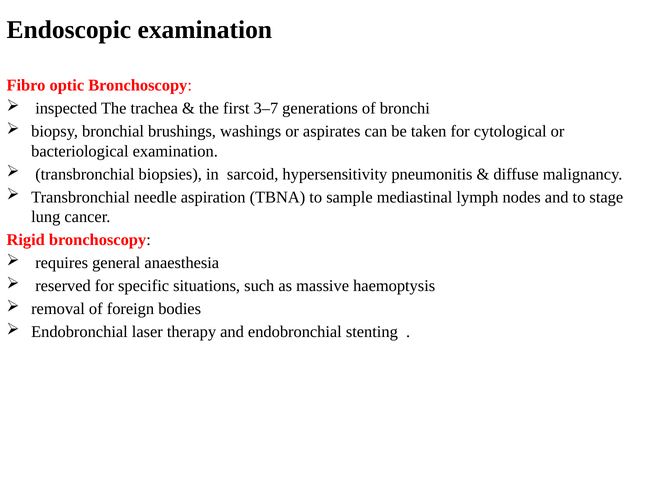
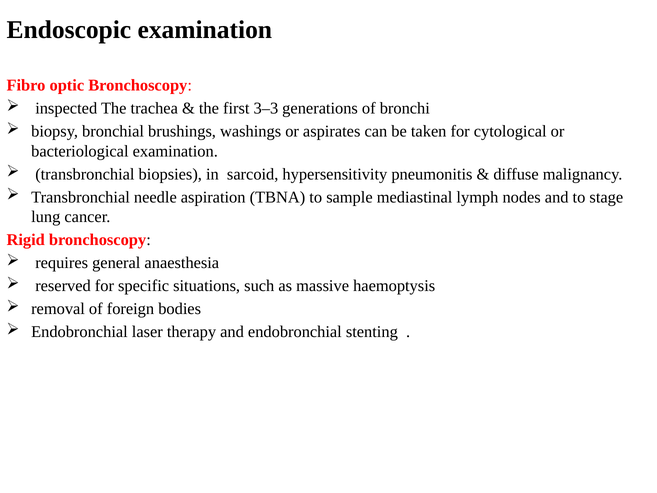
3–7: 3–7 -> 3–3 (266, 108)
